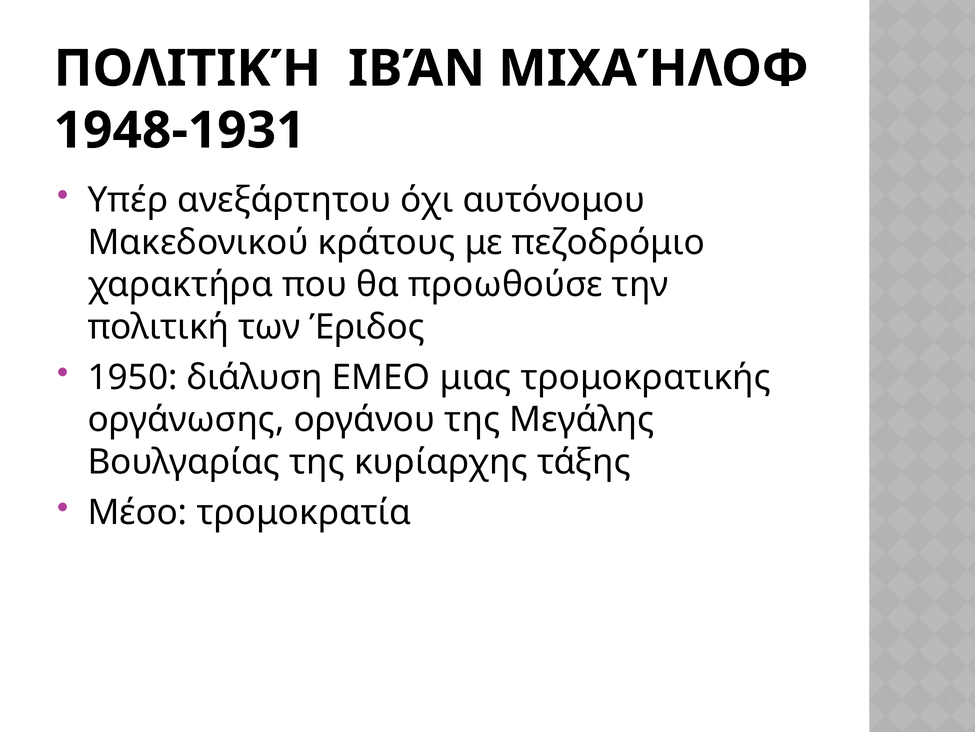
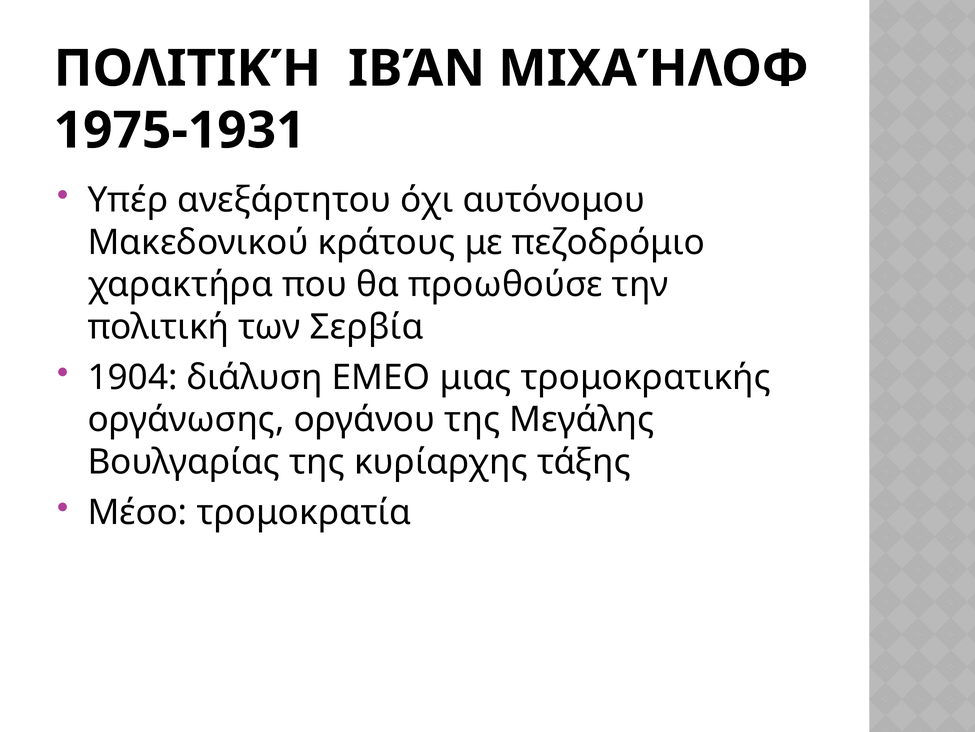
1948-1931: 1948-1931 -> 1975-1931 (180, 130)
Έριδος: Έριδος -> Σερβία (367, 327)
1950: 1950 -> 1904 (133, 377)
